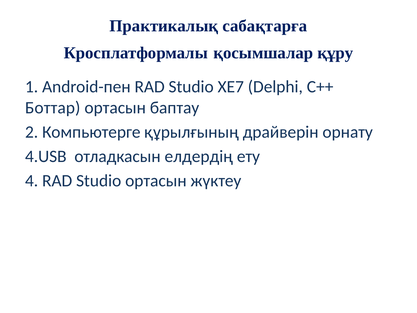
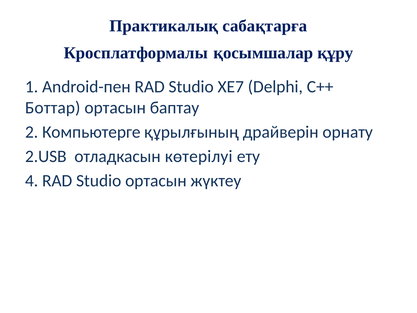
4.USB: 4.USB -> 2.USB (46, 156)
елдердің: елдердің -> көтерілуі (199, 156)
